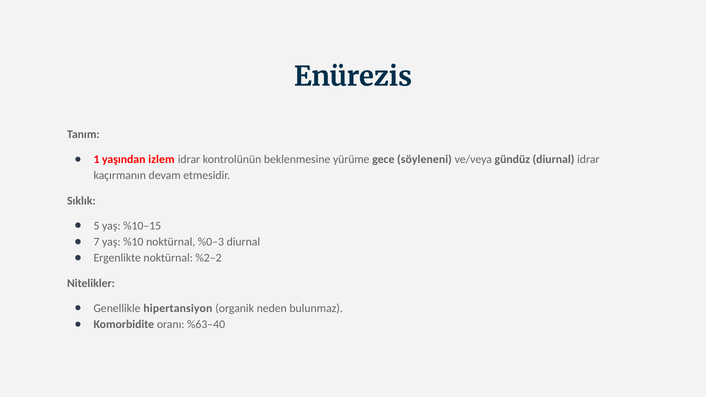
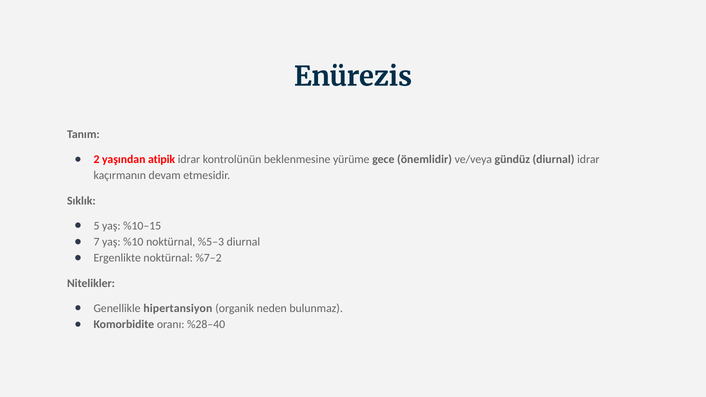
1: 1 -> 2 (97, 159)
izlem: izlem -> atipik (162, 159)
söyleneni: söyleneni -> önemlidir (425, 159)
%0–3: %0–3 -> %5–3 (211, 242)
%2–2: %2–2 -> %7–2 (209, 258)
%63–40: %63–40 -> %28–40 (206, 324)
